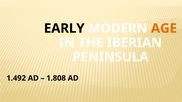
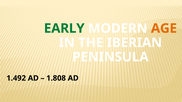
EARLY colour: black -> green (64, 28)
